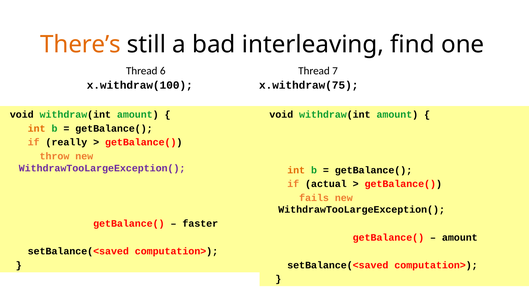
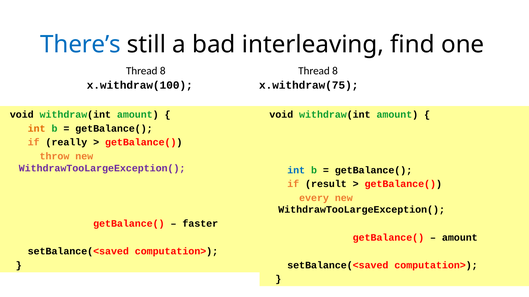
There’s colour: orange -> blue (81, 44)
6: 6 -> 8 (163, 71)
7: 7 -> 8 (335, 71)
int colour: orange -> blue (296, 170)
actual: actual -> result (326, 184)
fails: fails -> every (314, 198)
